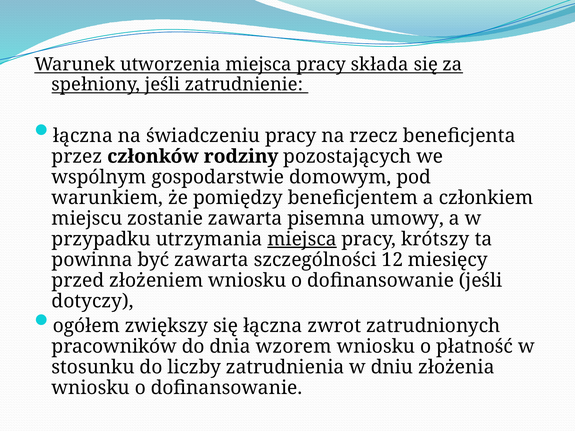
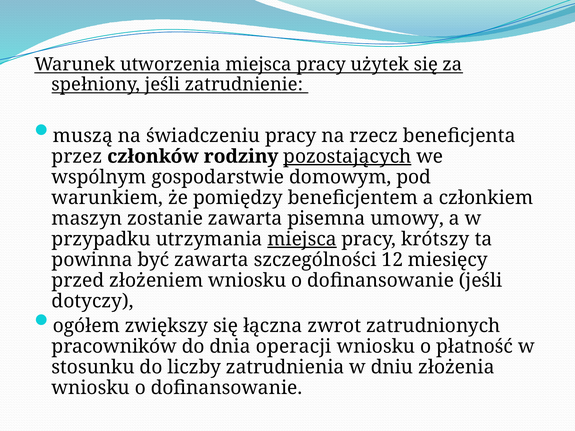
składa: składa -> użytek (380, 65)
łączna: łączna -> muszą (83, 136)
pozostających underline: none -> present (347, 157)
miejscu: miejscu -> maszyn (87, 219)
wzorem: wzorem -> operacji (294, 347)
